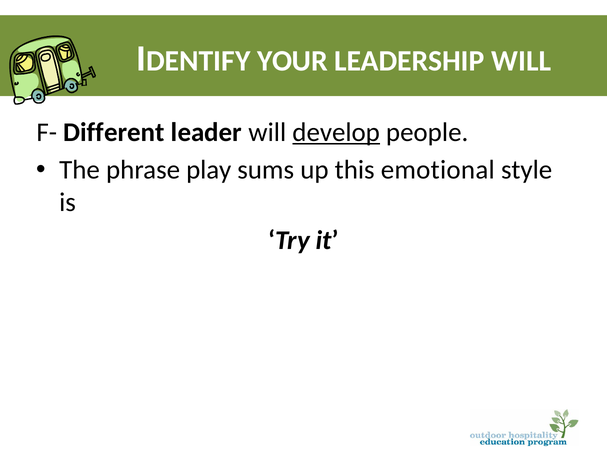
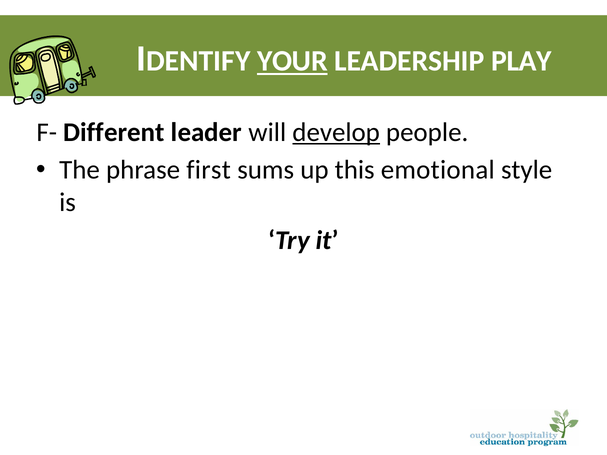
YOUR underline: none -> present (292, 61)
LEADERSHIP WILL: WILL -> PLAY (521, 61)
play: play -> first (209, 170)
